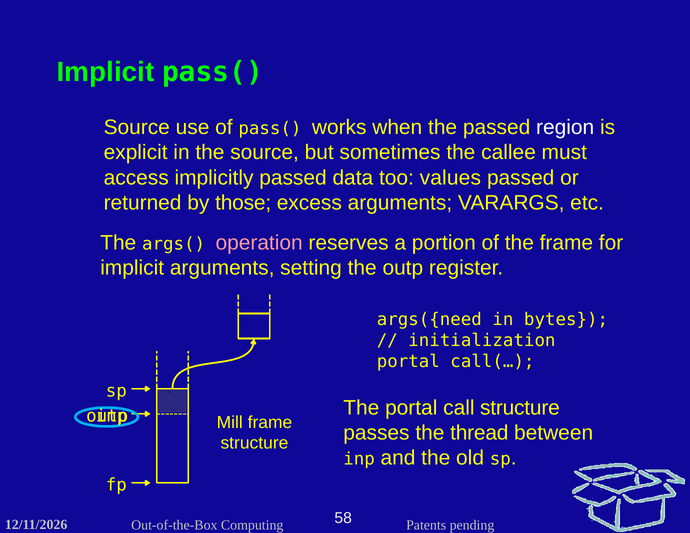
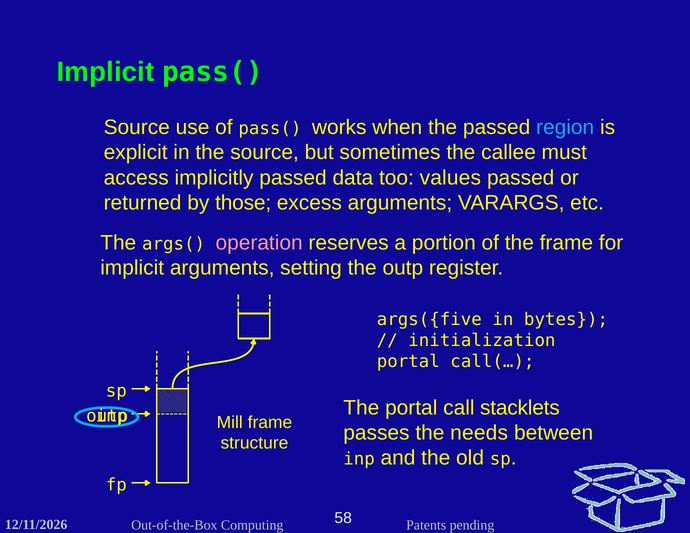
region colour: white -> light blue (565, 127)
args({need: args({need -> args({five (429, 320)
call structure: structure -> stacklets (520, 408)
thread: thread -> needs (479, 433)
